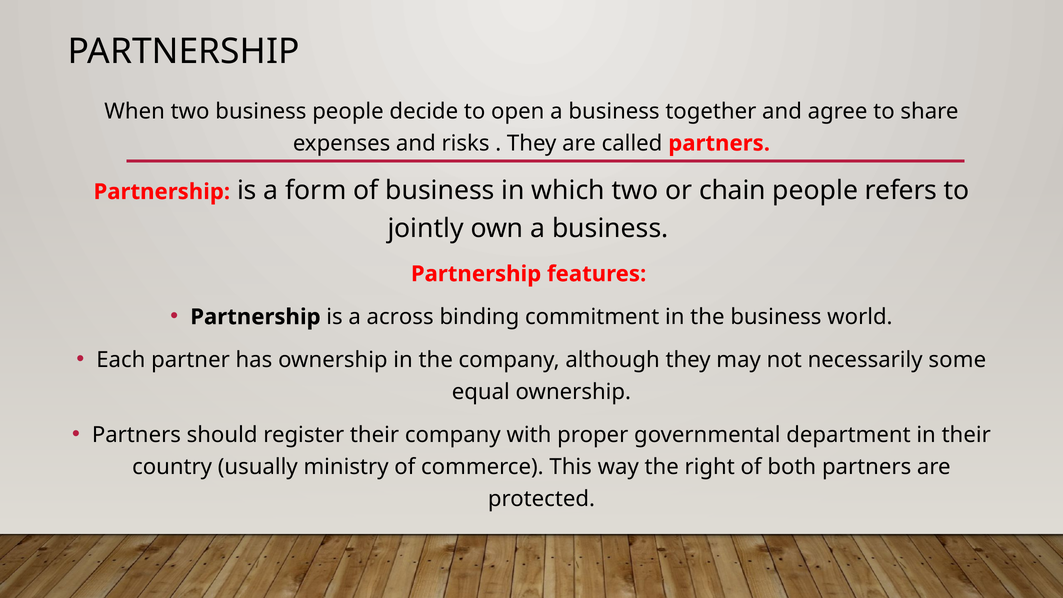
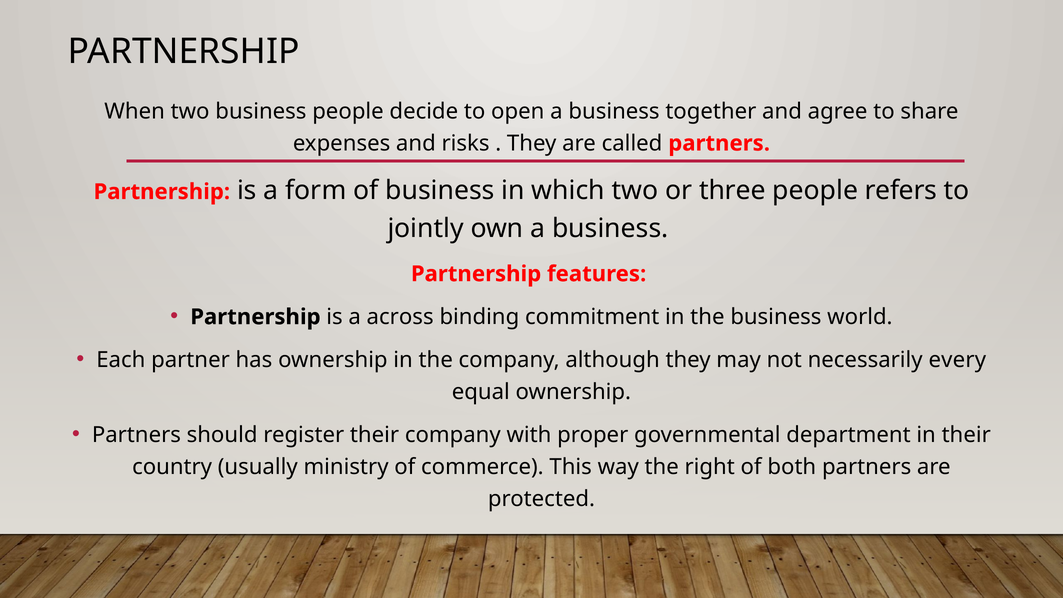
chain: chain -> three (732, 190)
some: some -> every (957, 360)
